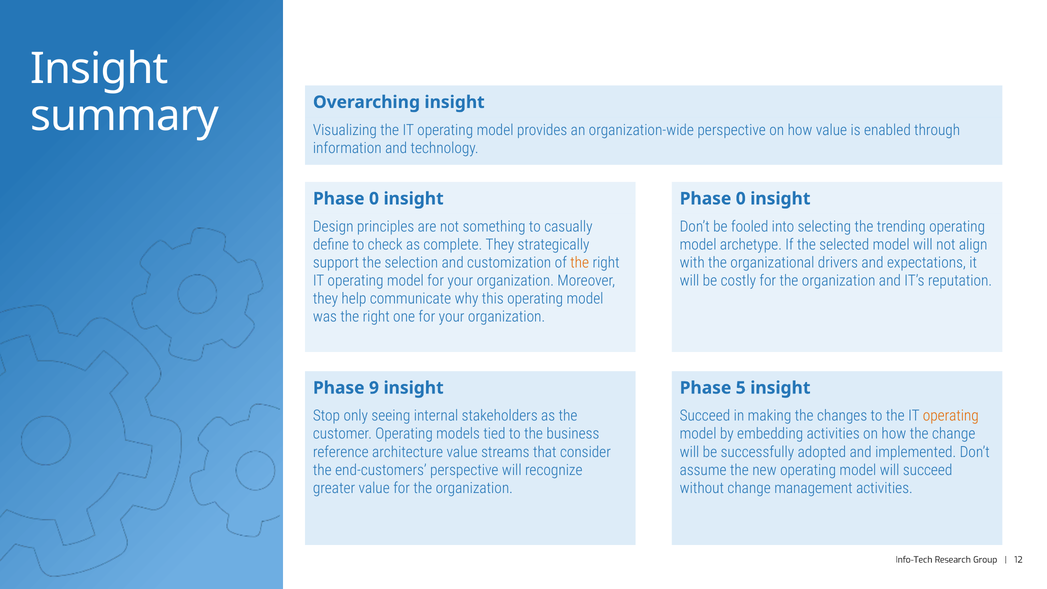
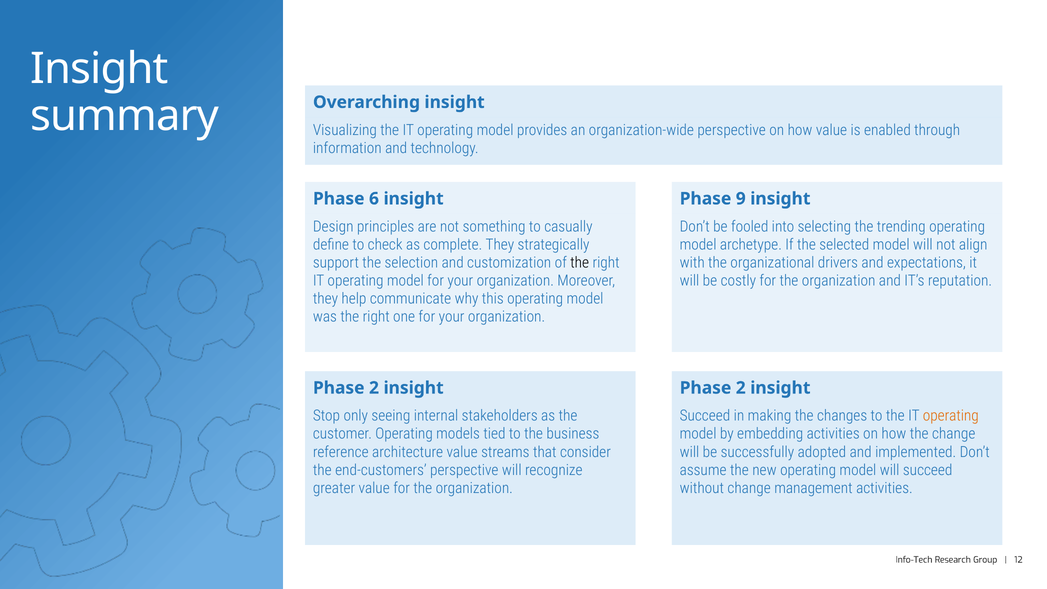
0: 0 -> 9 (741, 199)
0: 0 -> 6 (374, 199)
the colour: orange -> black (580, 263)
9: 9 -> 2 (374, 388)
5: 5 -> 2 (741, 388)
